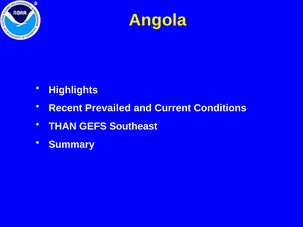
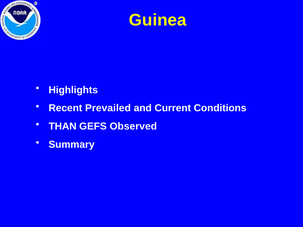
Angola: Angola -> Guinea (158, 20)
Southeast: Southeast -> Observed (133, 126)
